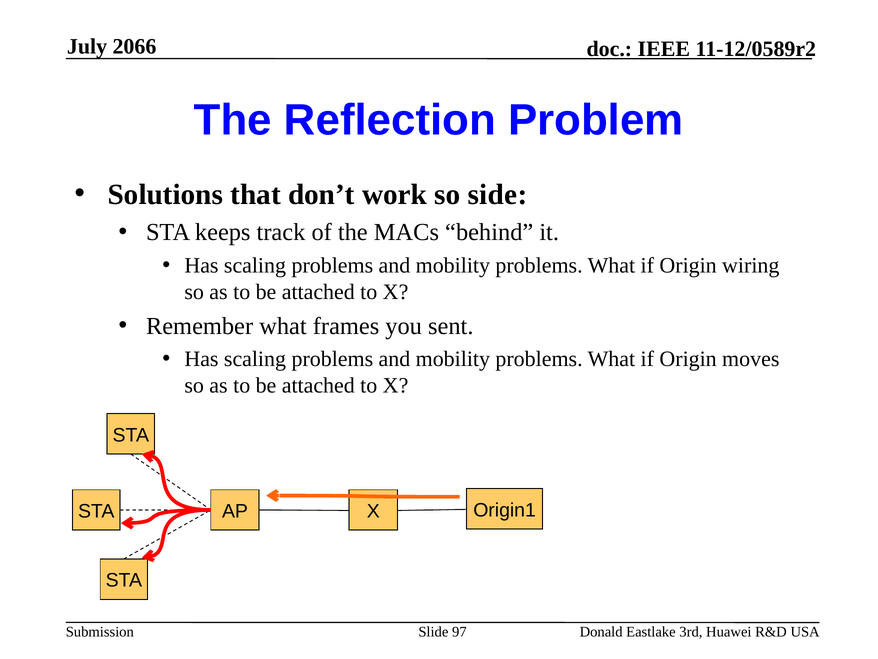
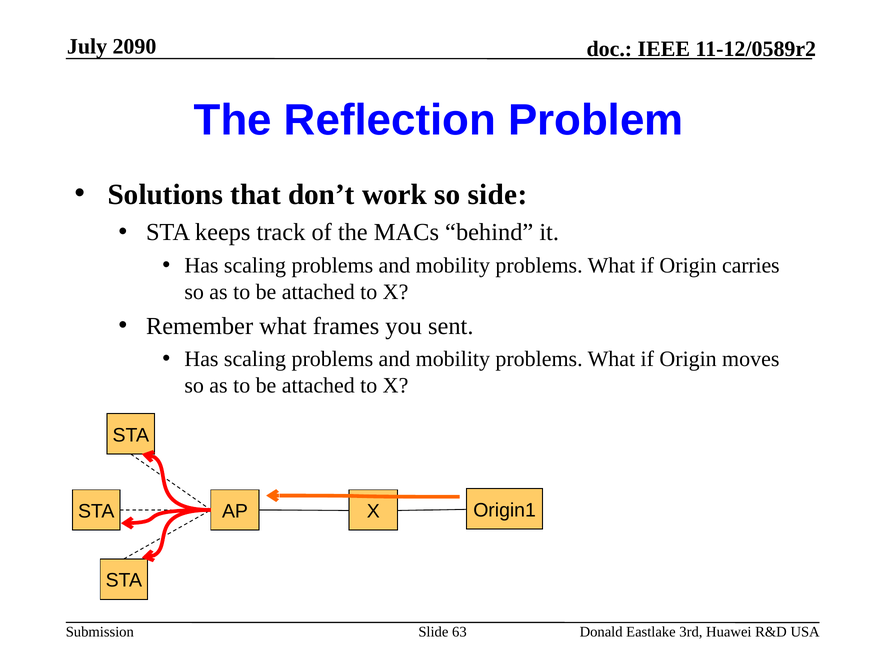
2066: 2066 -> 2090 (134, 47)
wiring: wiring -> carries (751, 265)
97: 97 -> 63 (459, 632)
